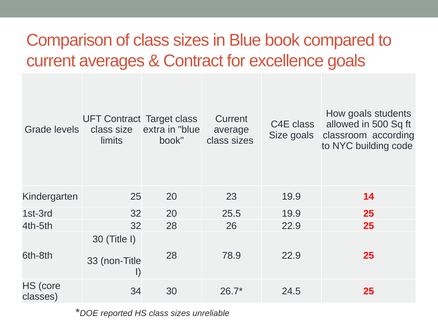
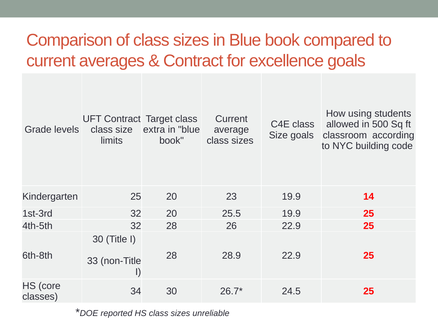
How goals: goals -> using (360, 113)
78.9: 78.9 -> 28.9 (231, 255)
